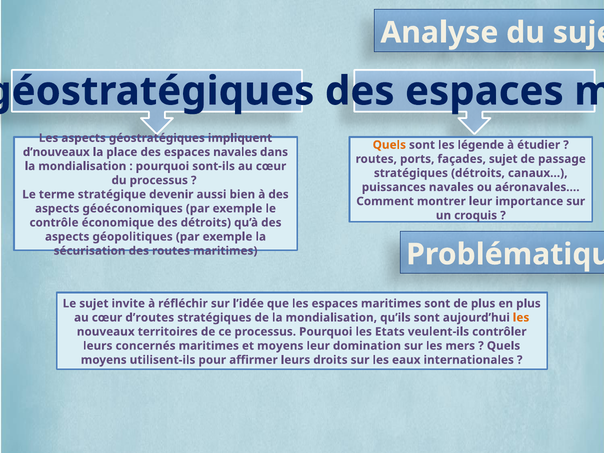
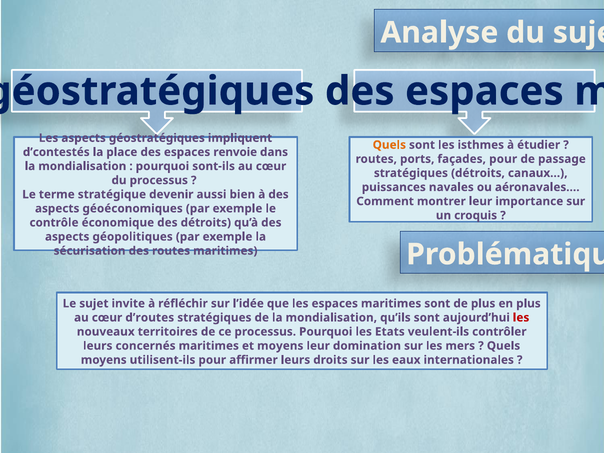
légende: légende -> isthmes (481, 145)
d’nouveaux: d’nouveaux -> d’contestés (56, 152)
espaces navales: navales -> renvoie (235, 152)
façades sujet: sujet -> pour (503, 159)
les colour: orange -> red (521, 318)
